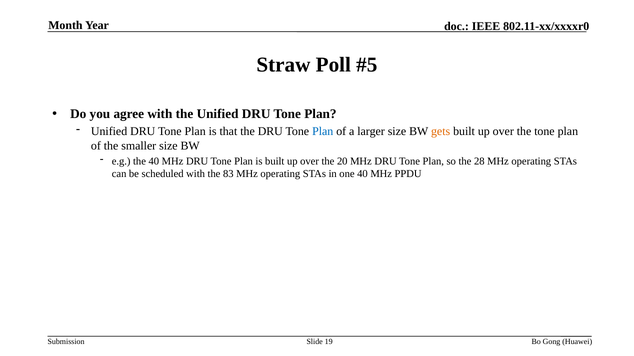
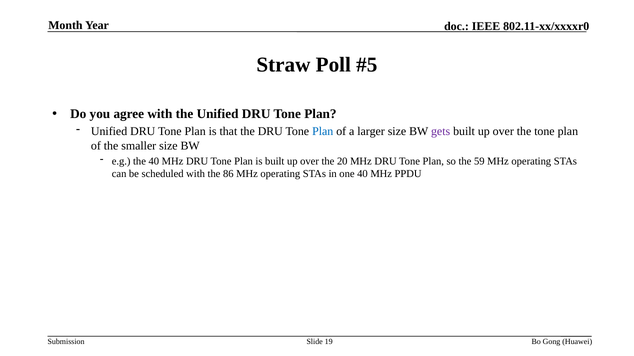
gets colour: orange -> purple (441, 132)
28: 28 -> 59 (479, 161)
83: 83 -> 86 (228, 174)
